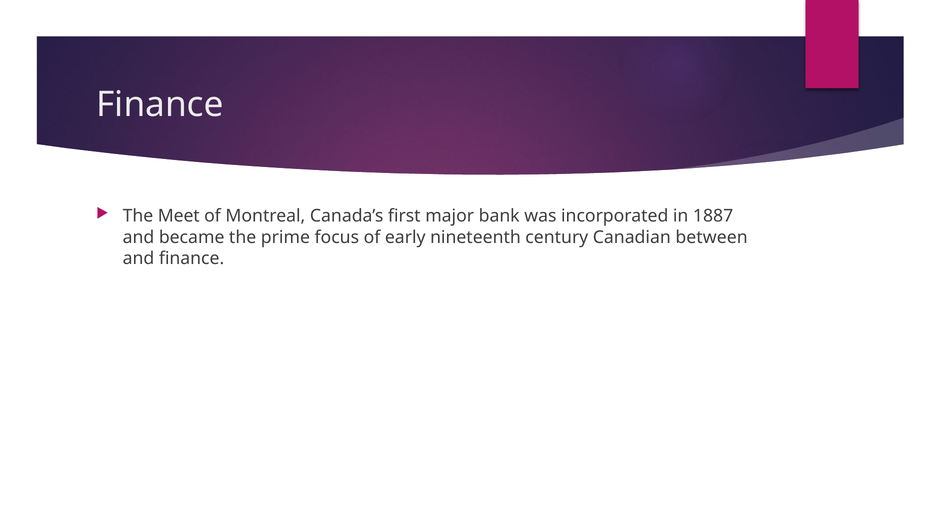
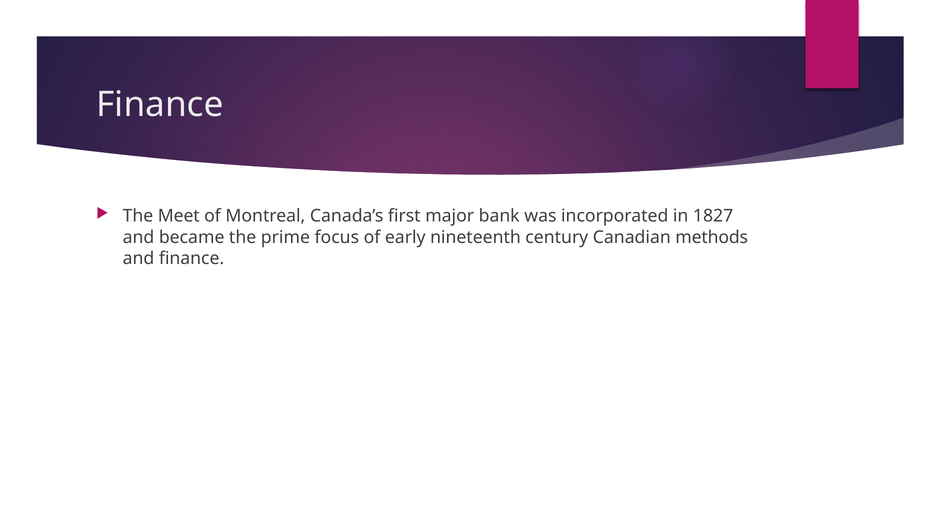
1887: 1887 -> 1827 (713, 216)
between: between -> methods (712, 237)
